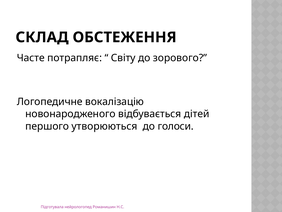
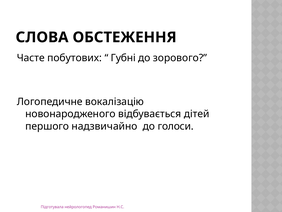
СКЛАД: СКЛАД -> СЛОВА (42, 37)
потрапляє: потрапляє -> побутових (75, 58)
Світу: Світу -> Губні (123, 58)
утворюються: утворюються -> надзвичайно (104, 126)
